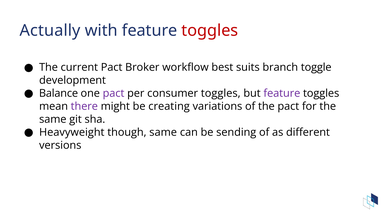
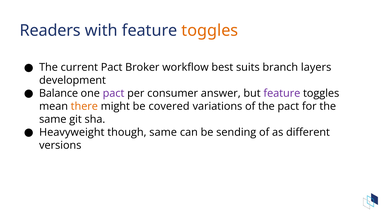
Actually: Actually -> Readers (50, 31)
toggles colour: red -> orange (210, 31)
toggle: toggle -> layers (316, 67)
consumer toggles: toggles -> answer (221, 93)
there colour: purple -> orange (84, 106)
creating: creating -> covered (169, 106)
